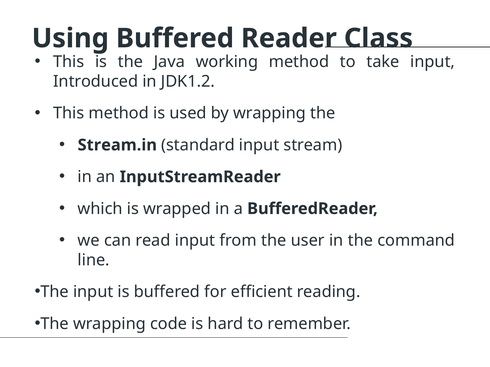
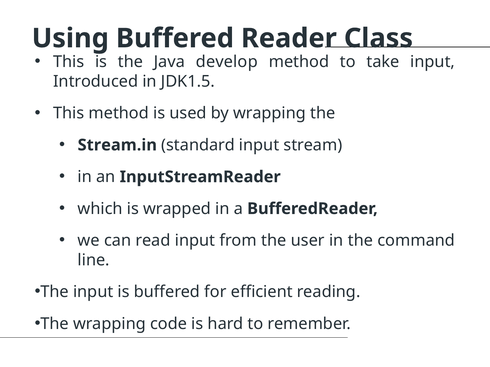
working: working -> develop (227, 62)
JDK1.2: JDK1.2 -> JDK1.5 (188, 82)
